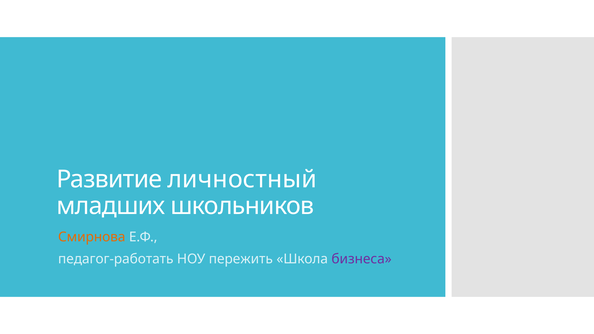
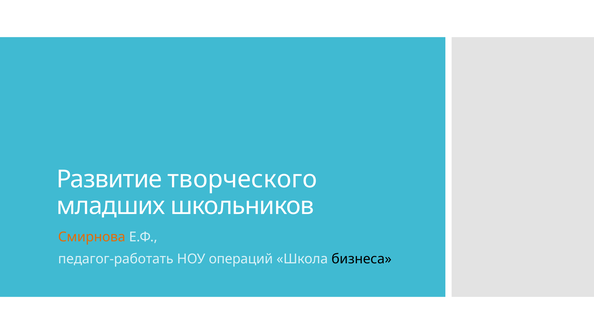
личностный: личностный -> творческого (242, 179)
пережить: пережить -> операций (241, 259)
бизнеса colour: purple -> black (362, 259)
